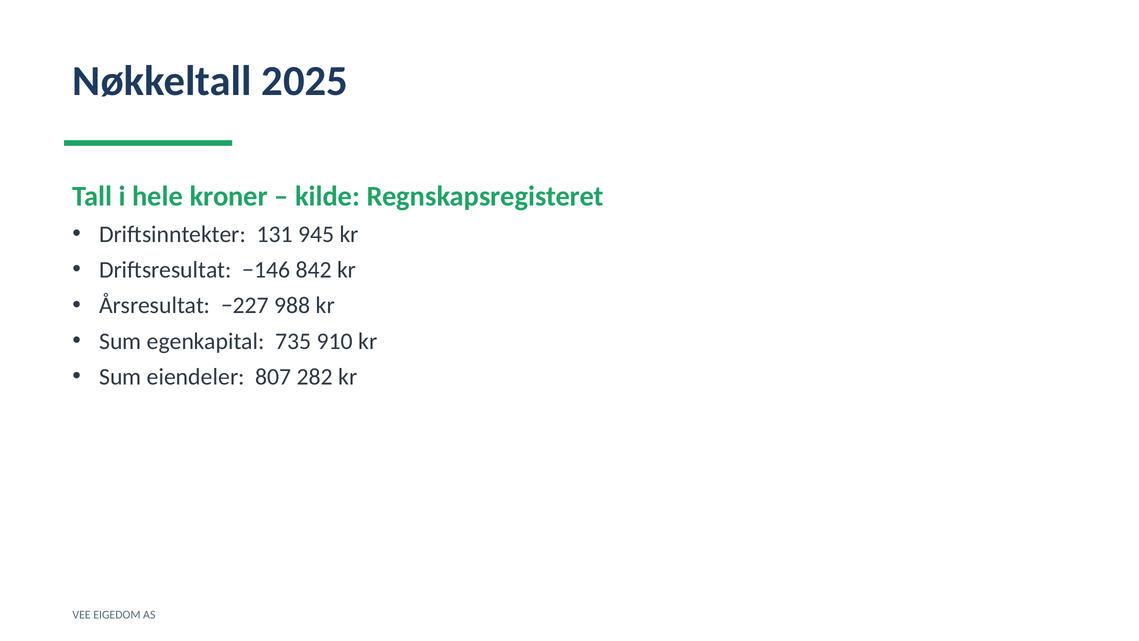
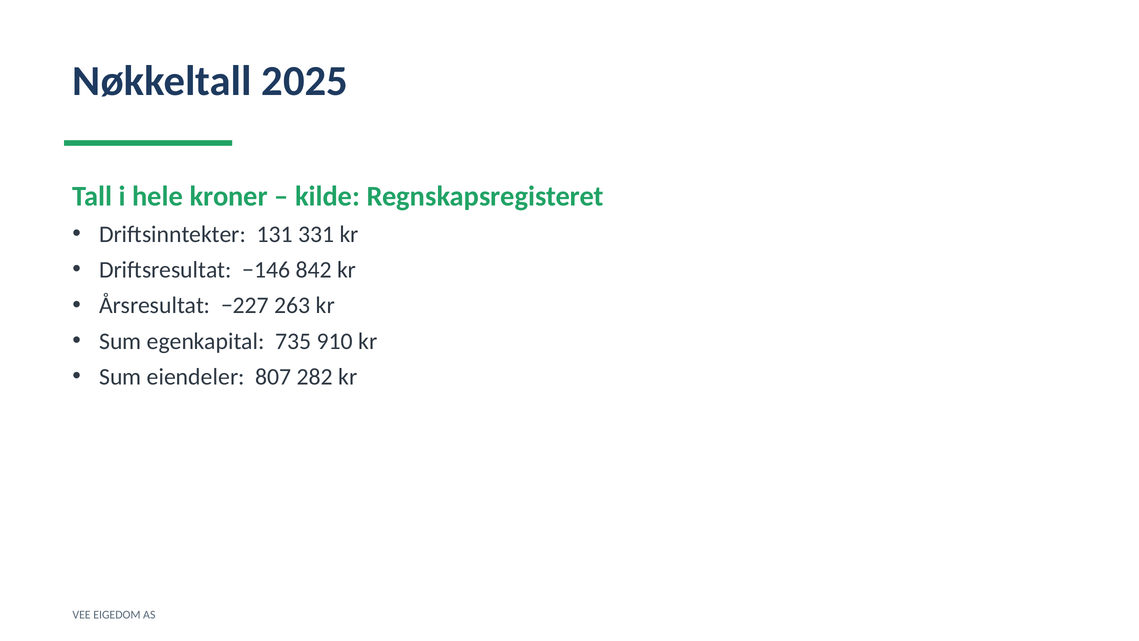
945: 945 -> 331 (316, 234)
988: 988 -> 263 (292, 305)
